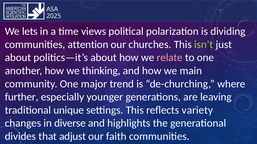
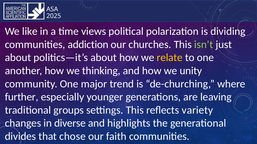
lets: lets -> like (30, 31)
attention: attention -> addiction (88, 45)
relate colour: pink -> yellow (170, 58)
main: main -> unity (191, 71)
unique: unique -> groups (69, 110)
adjust: adjust -> chose (73, 137)
